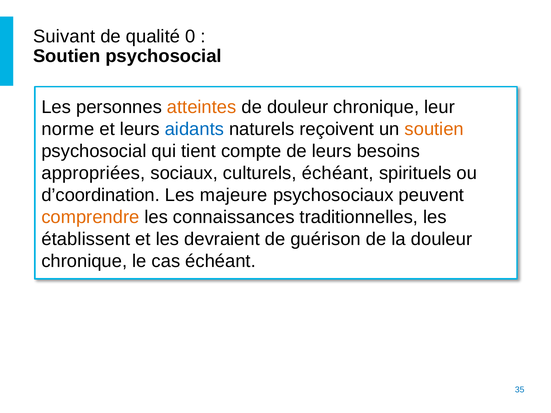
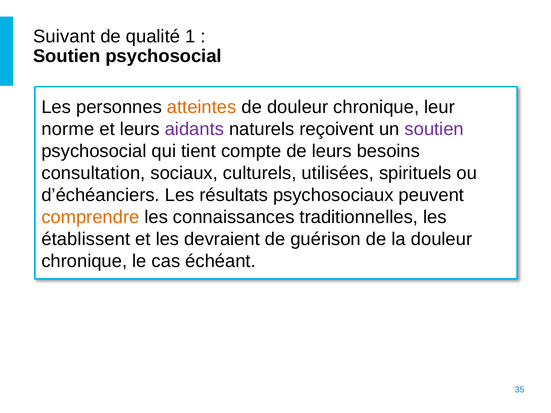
0: 0 -> 1 (190, 36)
aidants colour: blue -> purple (194, 129)
soutien colour: orange -> purple (434, 129)
appropriées: appropriées -> consultation (93, 173)
culturels échéant: échéant -> utilisées (338, 173)
d’coordination: d’coordination -> d’échéanciers (101, 195)
majeure: majeure -> résultats (234, 195)
